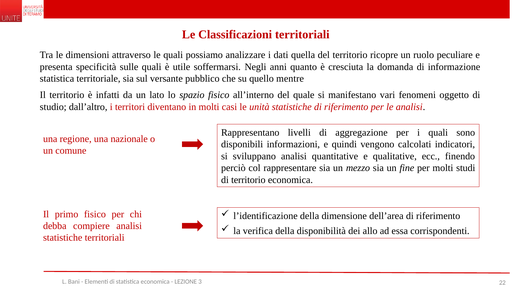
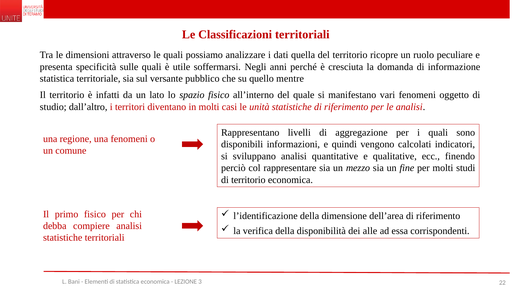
quanto: quanto -> perché (304, 67)
una nazionale: nazionale -> fenomeni (129, 139)
allo: allo -> alle (370, 231)
